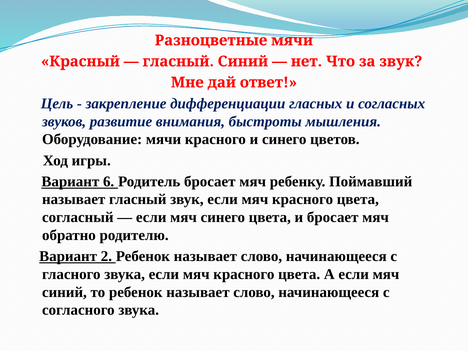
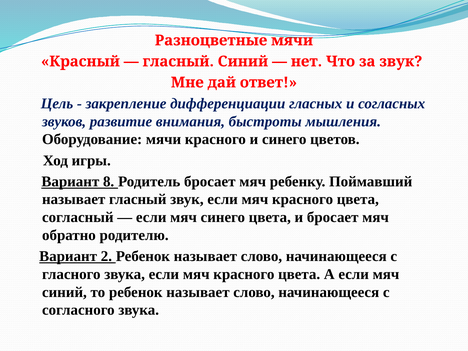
6: 6 -> 8 (109, 181)
